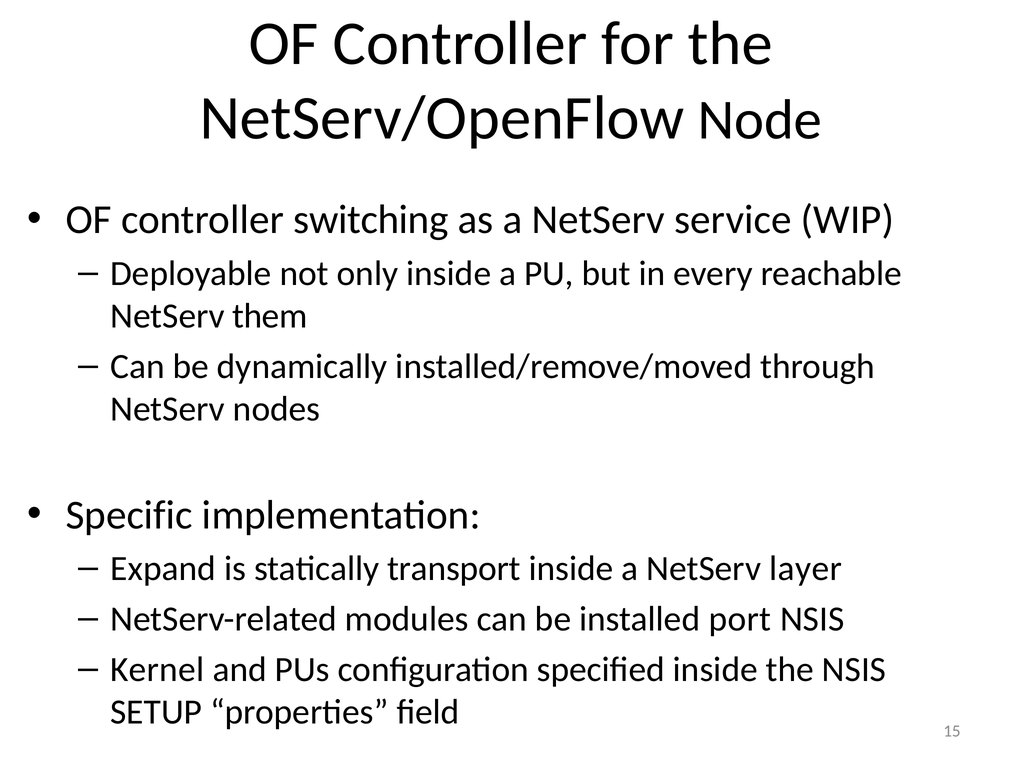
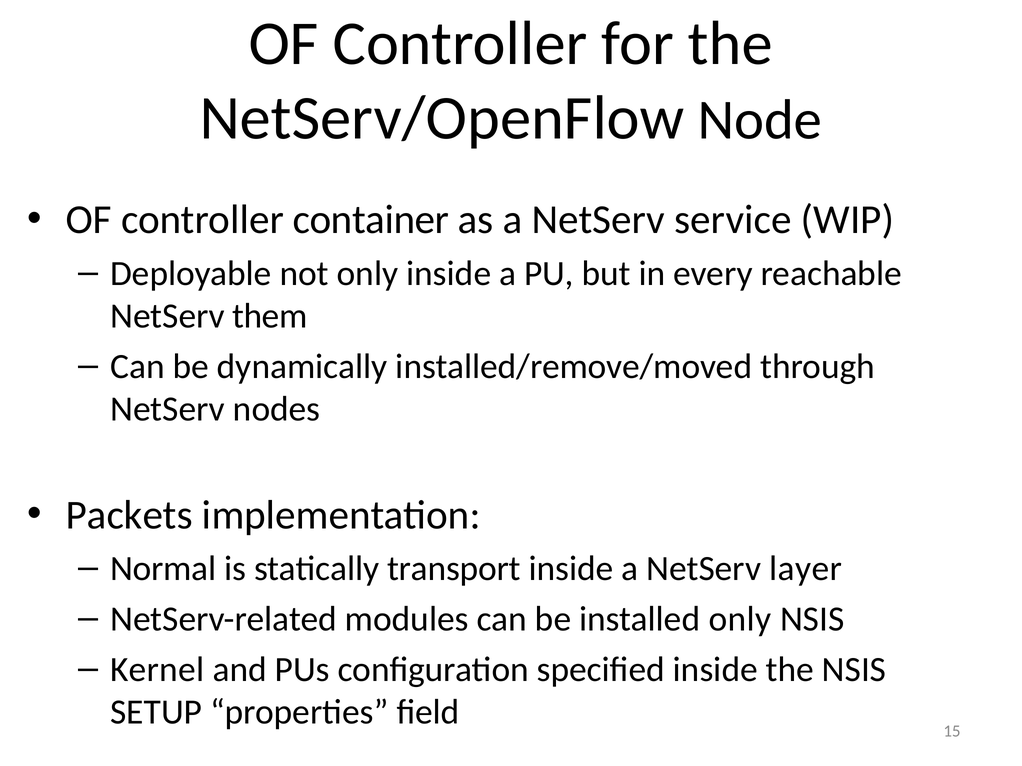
switching: switching -> container (371, 220)
Specific: Specific -> Packets (129, 515)
Expand: Expand -> Normal (163, 569)
installed port: port -> only (740, 619)
